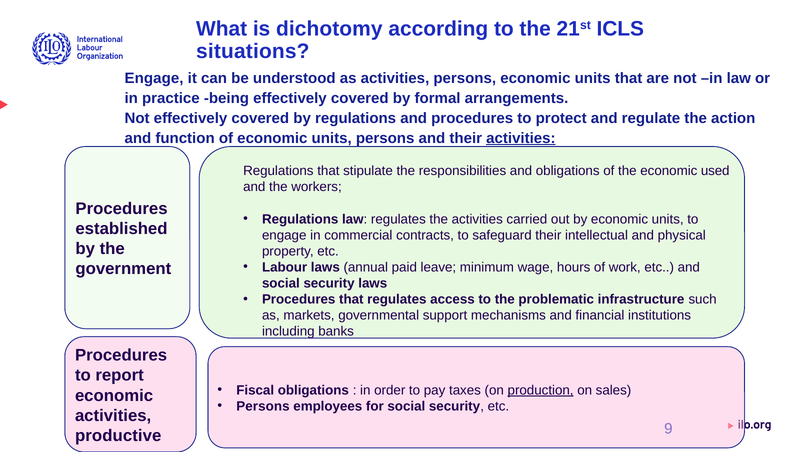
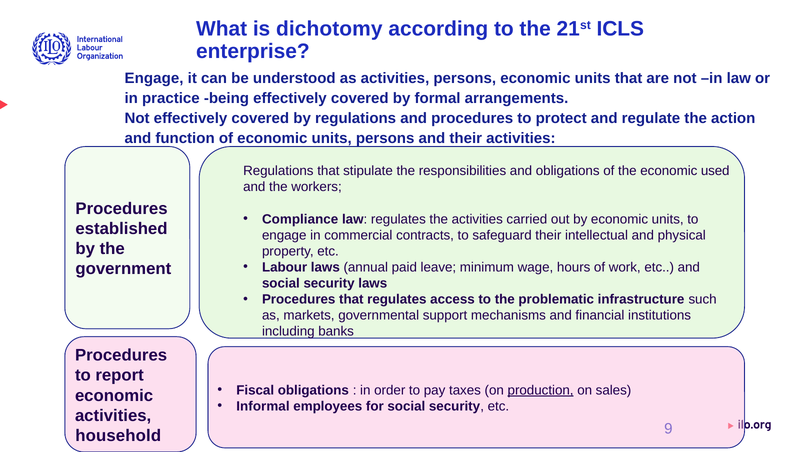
situations: situations -> enterprise (253, 51)
activities underline: present -> none (521, 138)
Regulations: Regulations -> Compliance (300, 219)
Persons: Persons -> Informal (263, 406)
productive: productive -> household (118, 435)
